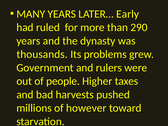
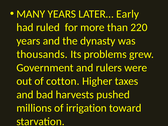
290: 290 -> 220 (139, 27)
people: people -> cotton (63, 81)
however: however -> irrigation (86, 108)
